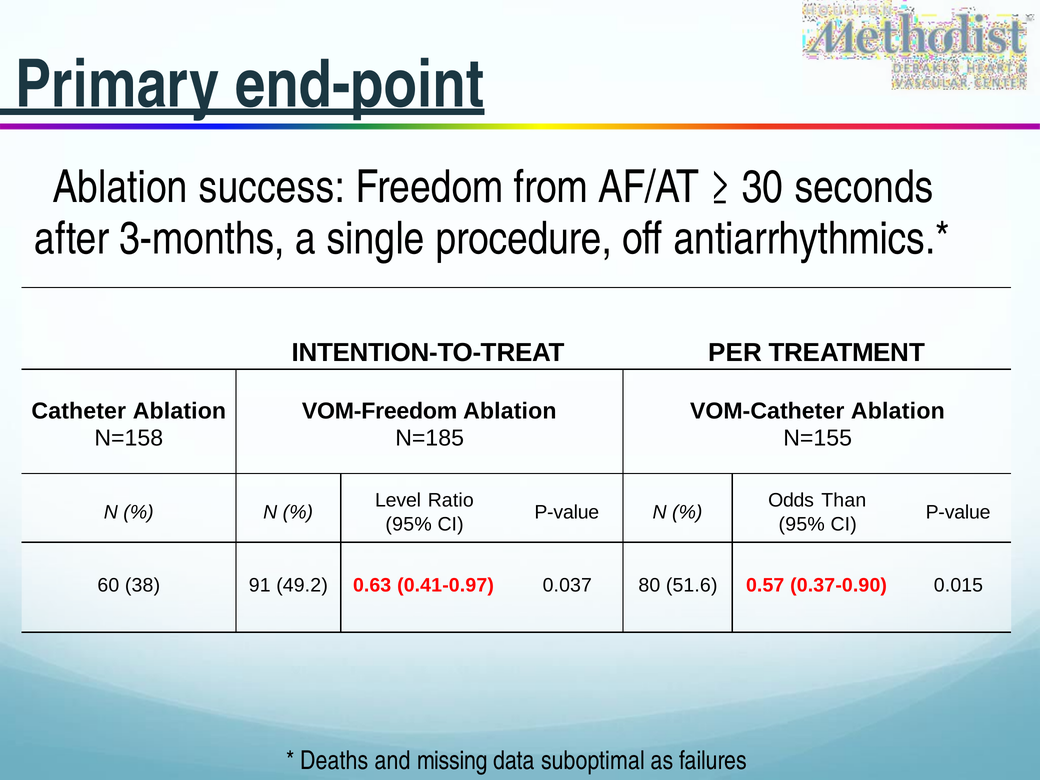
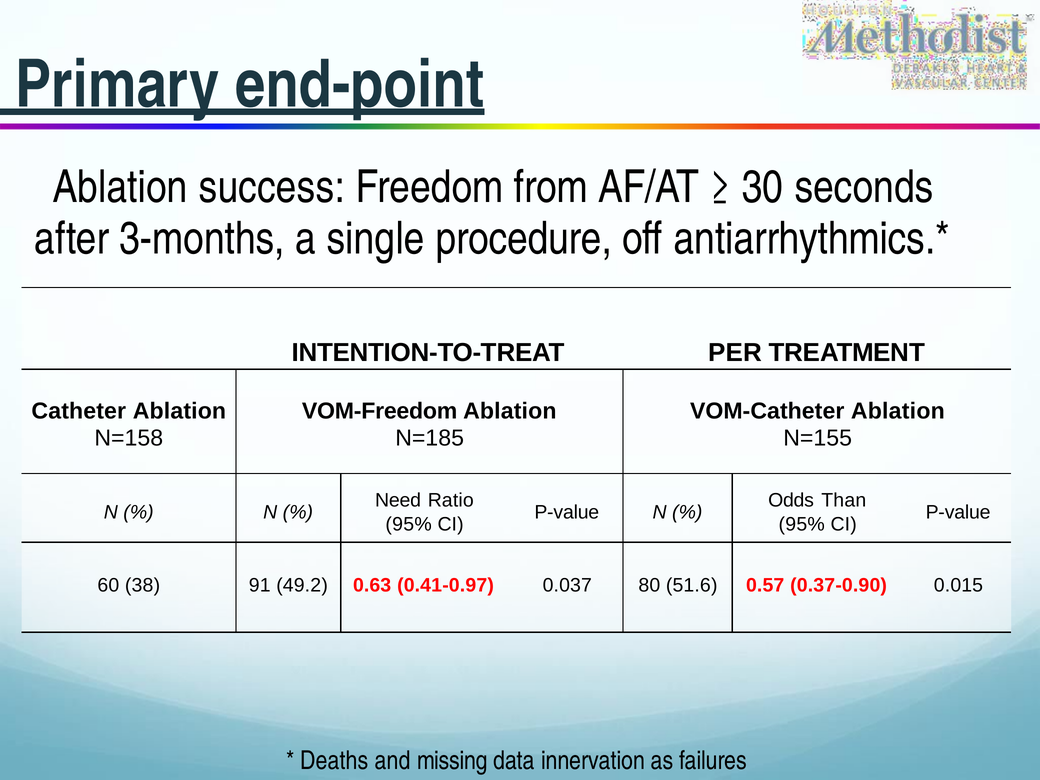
Level: Level -> Need (398, 500)
suboptimal: suboptimal -> innervation (593, 761)
